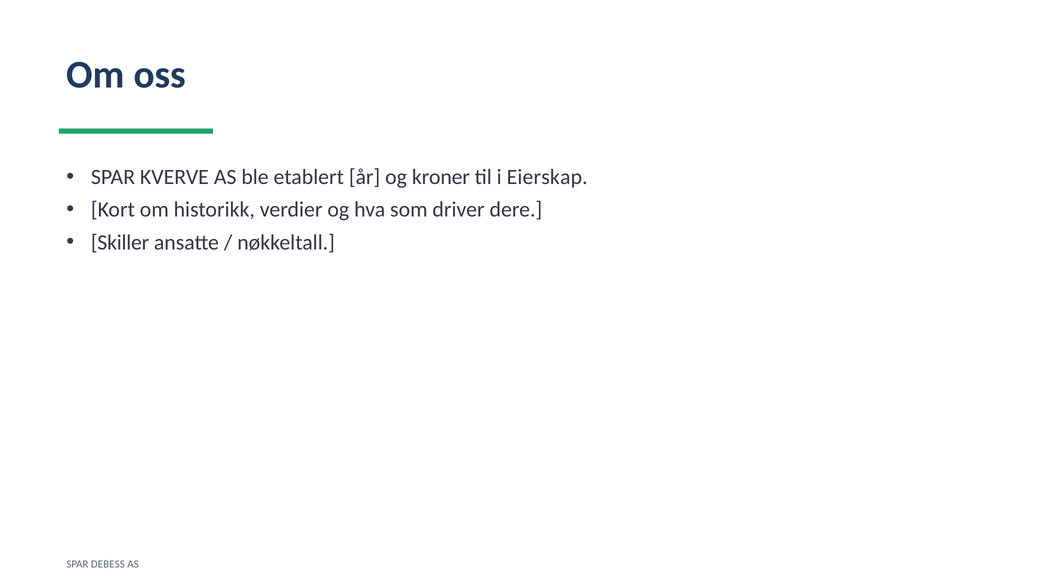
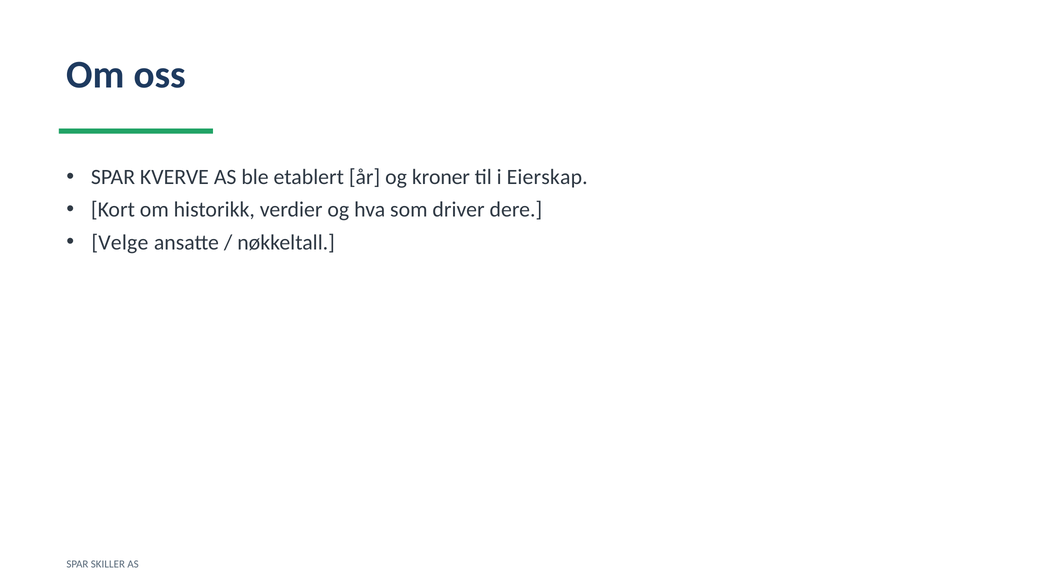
Skiller: Skiller -> Velge (120, 242)
DEBESS: DEBESS -> SKILLER (108, 564)
